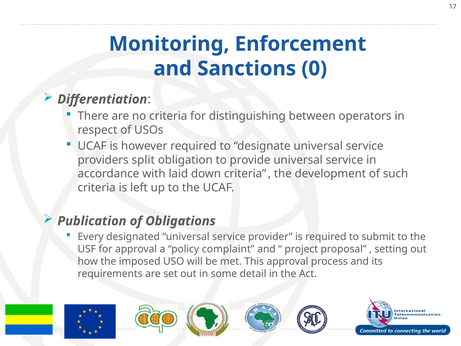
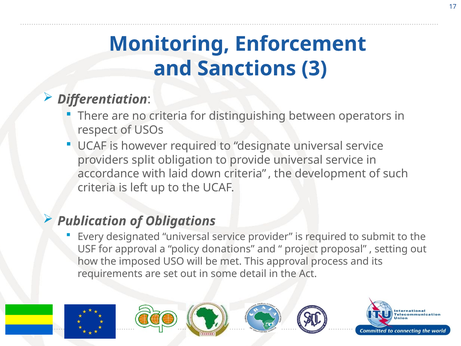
0: 0 -> 3 (314, 69)
complaint: complaint -> donations (228, 249)
